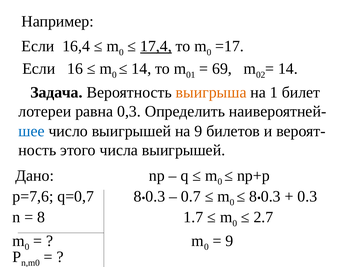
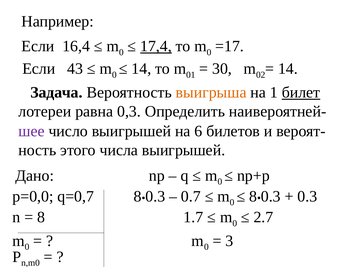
16: 16 -> 43 (75, 69)
69: 69 -> 30 (222, 69)
билет underline: none -> present (301, 92)
шее colour: blue -> purple (31, 131)
на 9: 9 -> 6 (198, 131)
p=7,6: p=7,6 -> p=0,0 (33, 196)
9: 9 -> 3 (229, 241)
